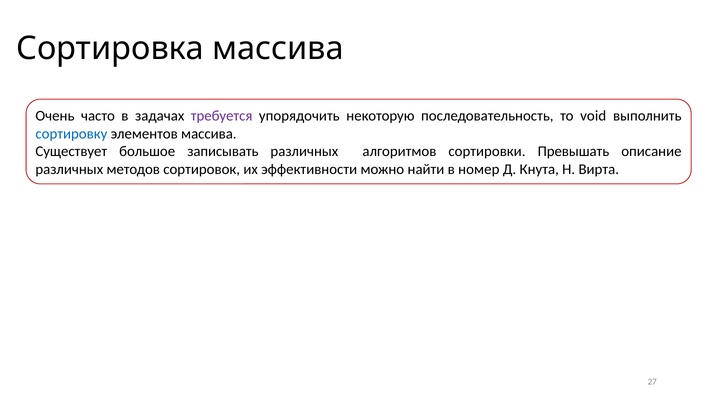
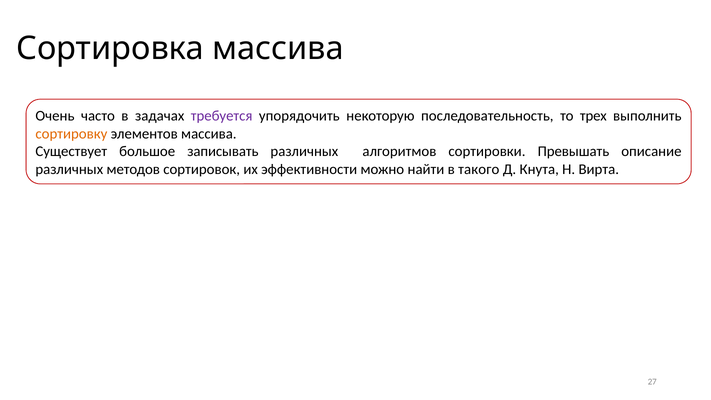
void: void -> трех (593, 116)
сортировку colour: blue -> orange (71, 134)
номер: номер -> такого (479, 169)
